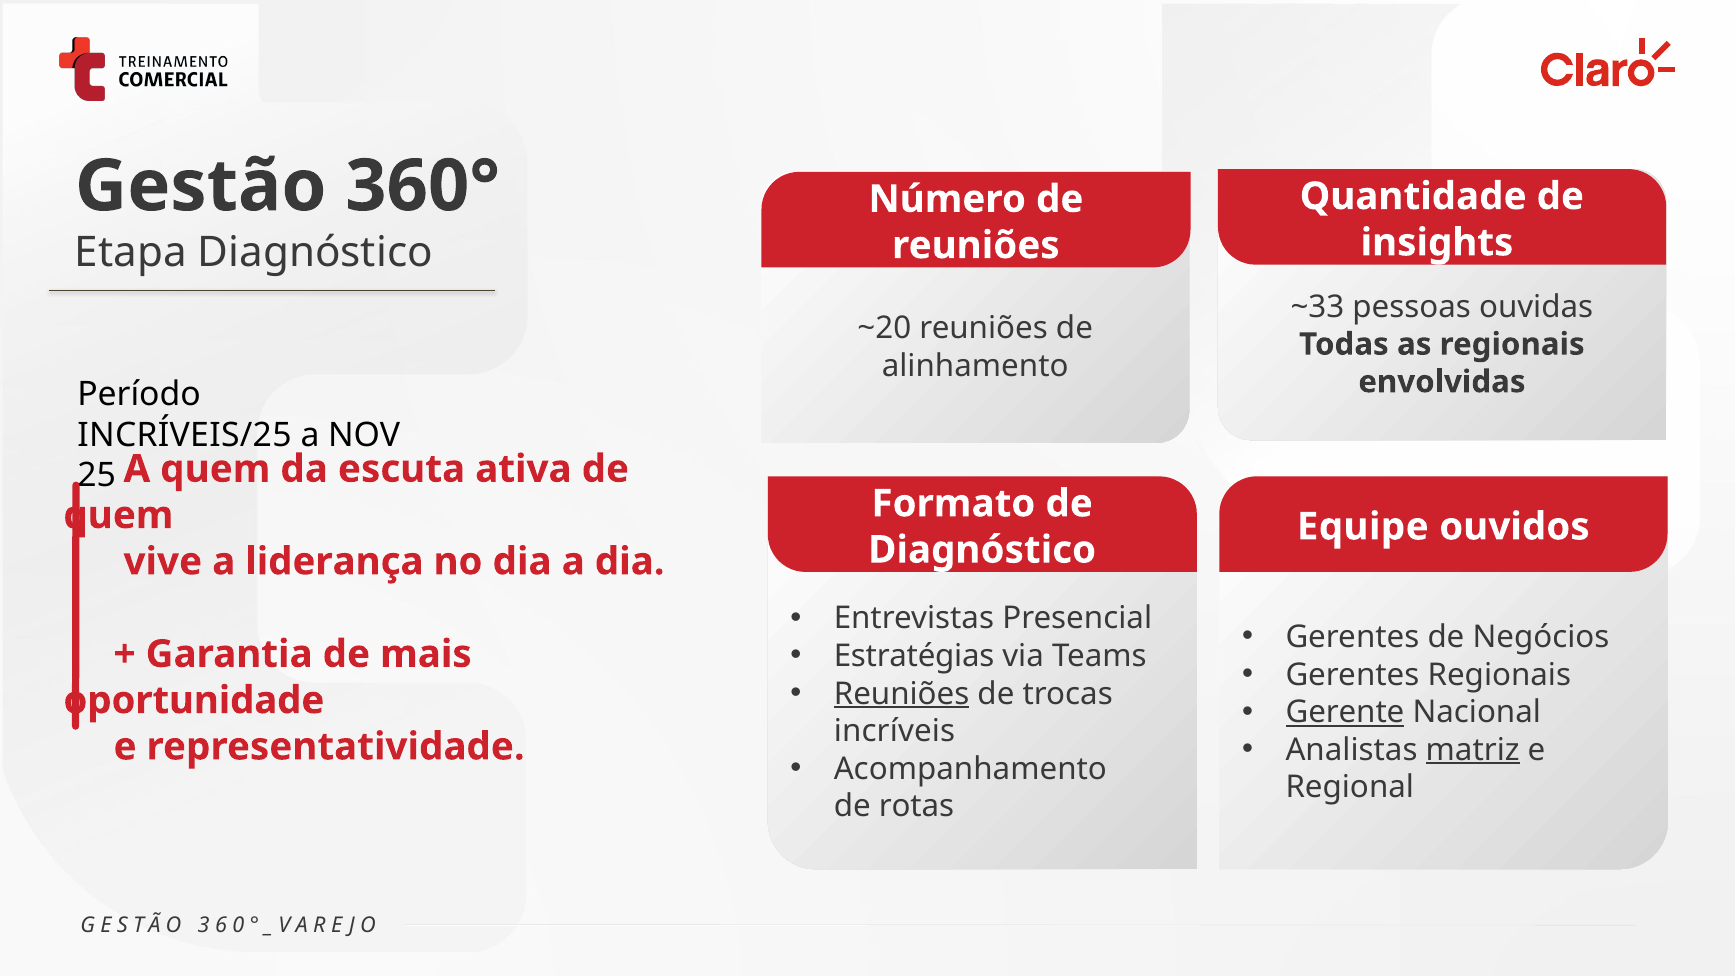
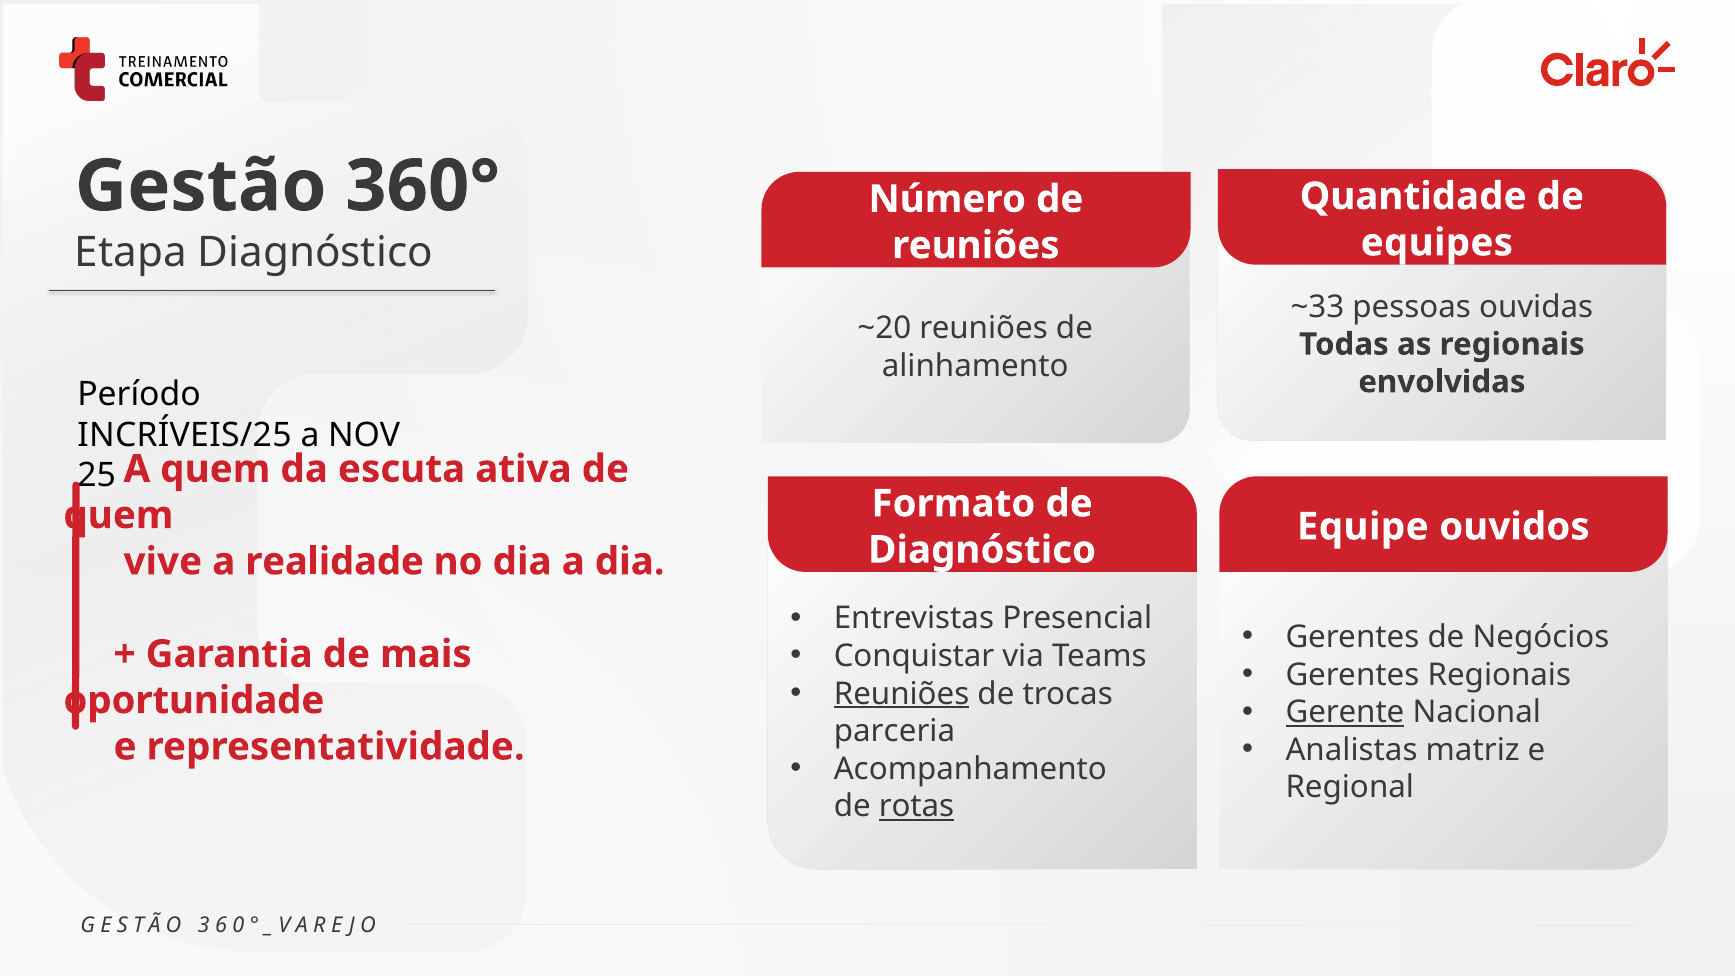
insights: insights -> equipes (1437, 243)
liderança: liderança -> realidade (335, 562)
Estratégias: Estratégias -> Conquistar (914, 656)
incríveis: incríveis -> parceria (894, 731)
matriz underline: present -> none (1473, 750)
rotas underline: none -> present (916, 806)
